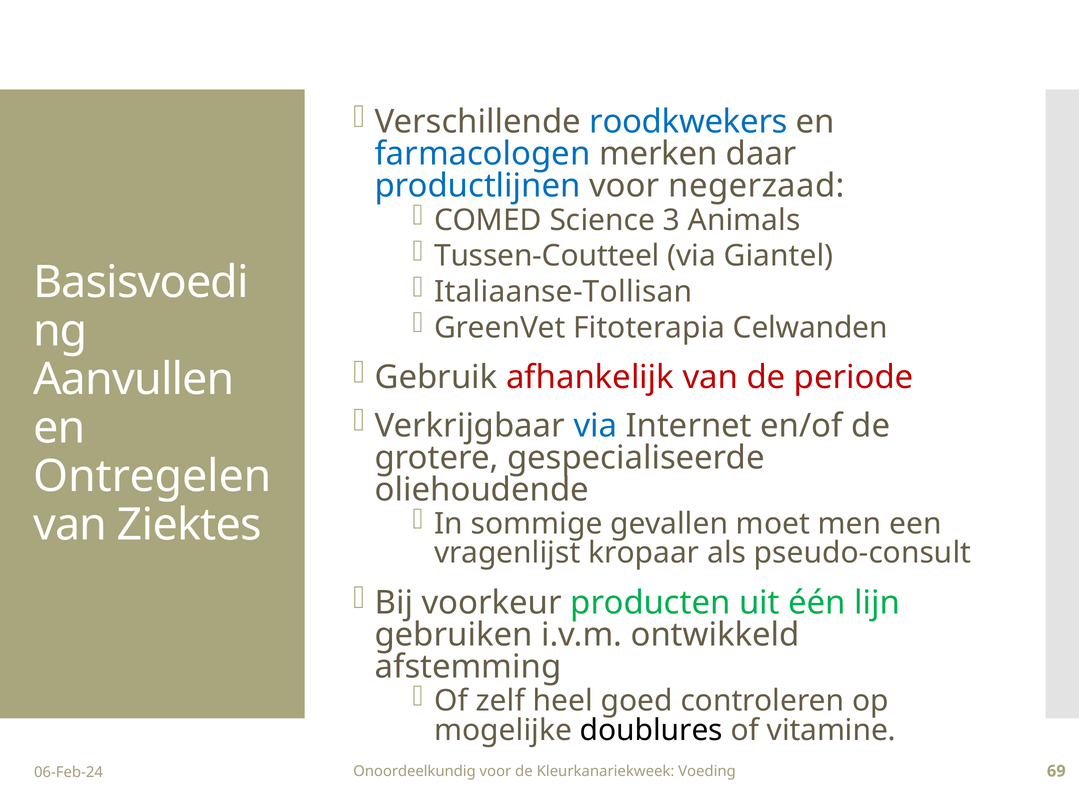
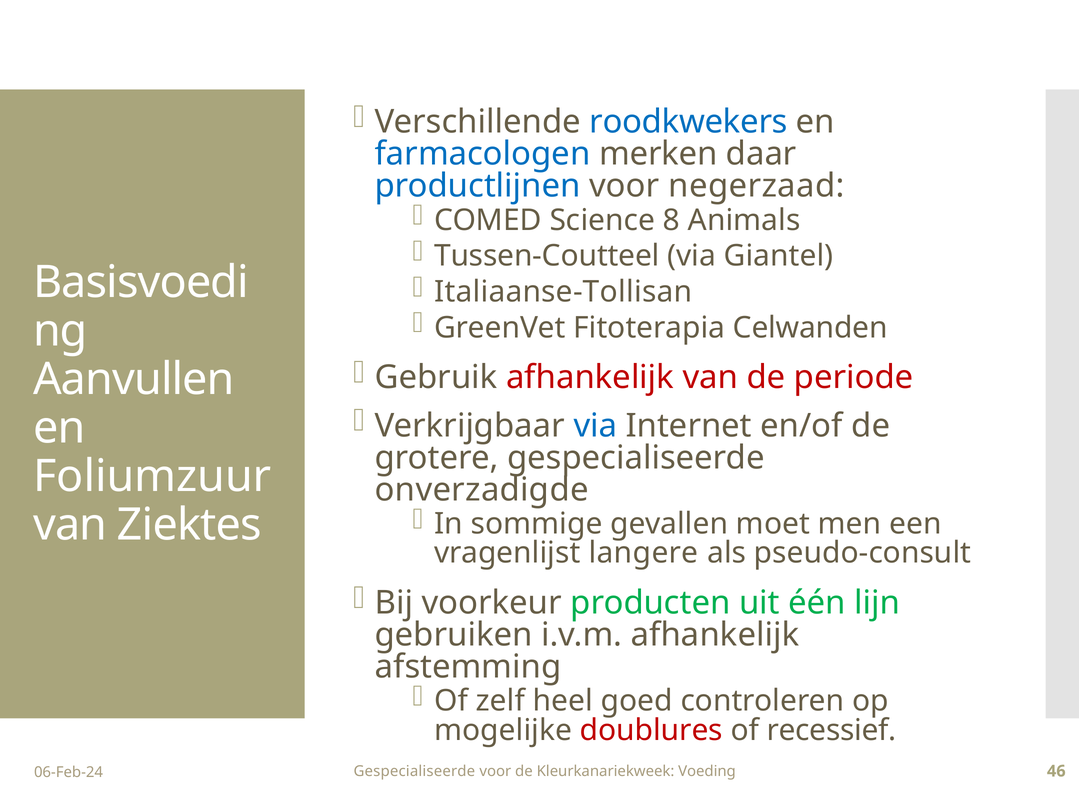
3: 3 -> 8 (672, 220)
Ontregelen: Ontregelen -> Foliumzuur (152, 477)
oliehoudende: oliehoudende -> onverzadigde (482, 490)
kropaar: kropaar -> langere (644, 553)
i.v.m ontwikkeld: ontwikkeld -> afhankelijk (715, 635)
doublures colour: black -> red (651, 730)
vitamine: vitamine -> recessief (831, 730)
Onoordeelkundig: Onoordeelkundig -> Gespecialiseerde (414, 771)
69: 69 -> 46 (1056, 771)
